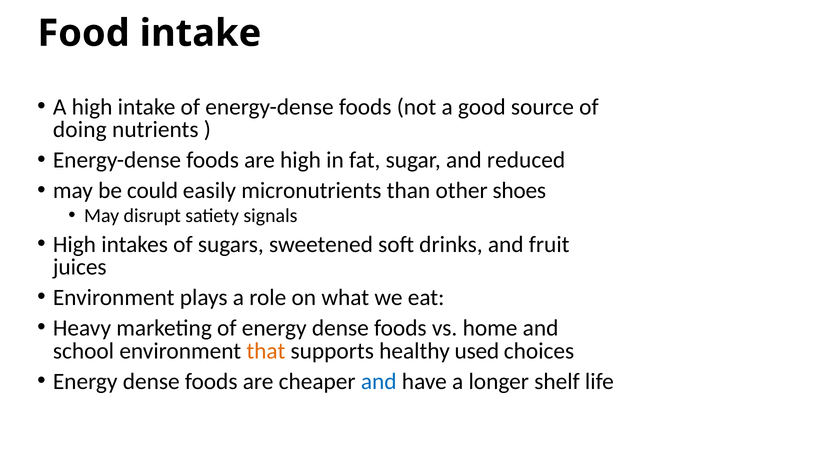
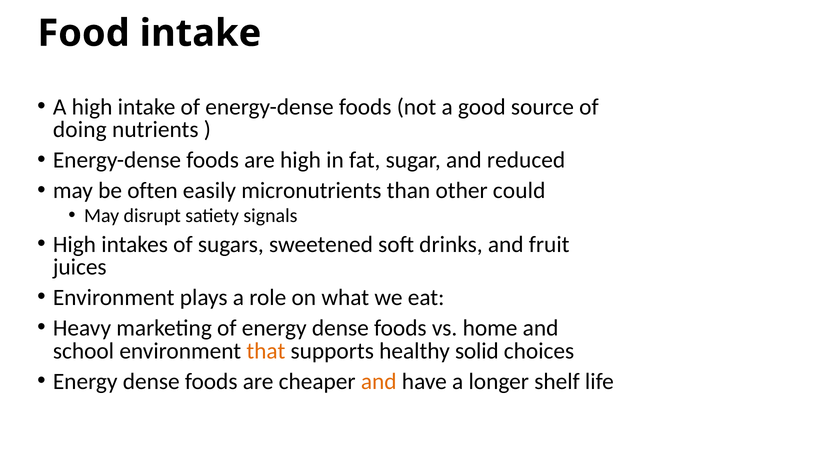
could: could -> often (153, 191)
shoes: shoes -> could (519, 191)
used: used -> solid (477, 351)
and colour: blue -> orange (379, 381)
